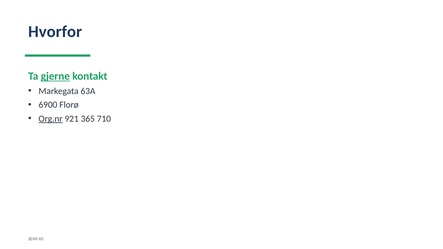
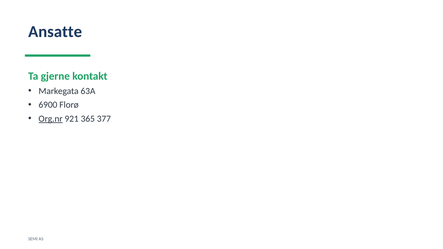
Hvorfor: Hvorfor -> Ansatte (55, 32)
gjerne underline: present -> none (55, 76)
710: 710 -> 377 (104, 119)
